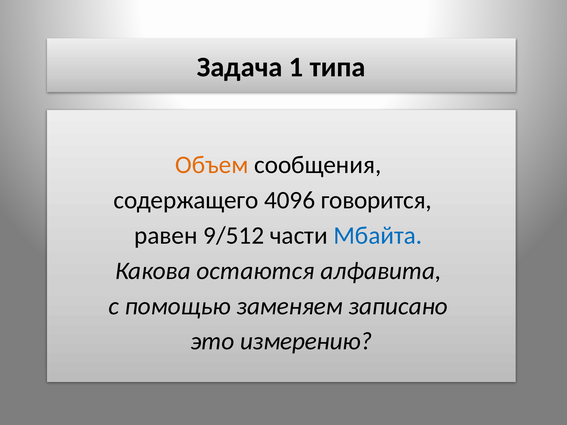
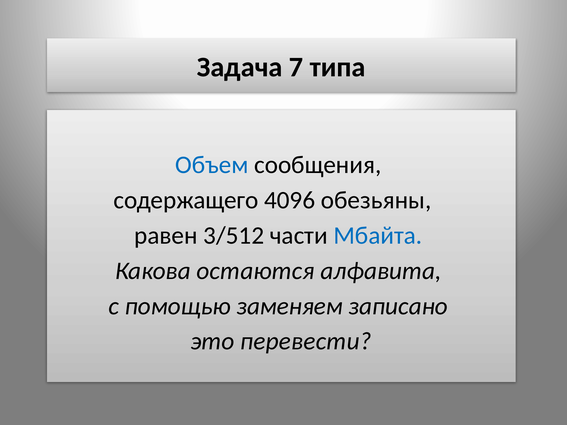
1: 1 -> 7 (296, 67)
Объем colour: orange -> blue (212, 165)
говорится: говорится -> обезьяны (376, 200)
9/512: 9/512 -> 3/512 (234, 236)
измерению: измерению -> перевести (306, 342)
